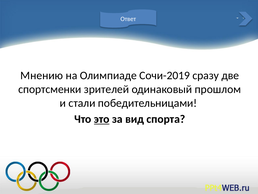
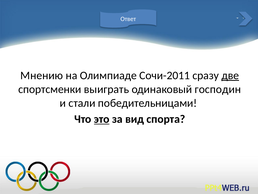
Сочи-2019: Сочи-2019 -> Сочи-2011 (165, 75)
две underline: none -> present (230, 75)
зрителей: зрителей -> выиграть (106, 89)
прошлом: прошлом -> господин (218, 89)
